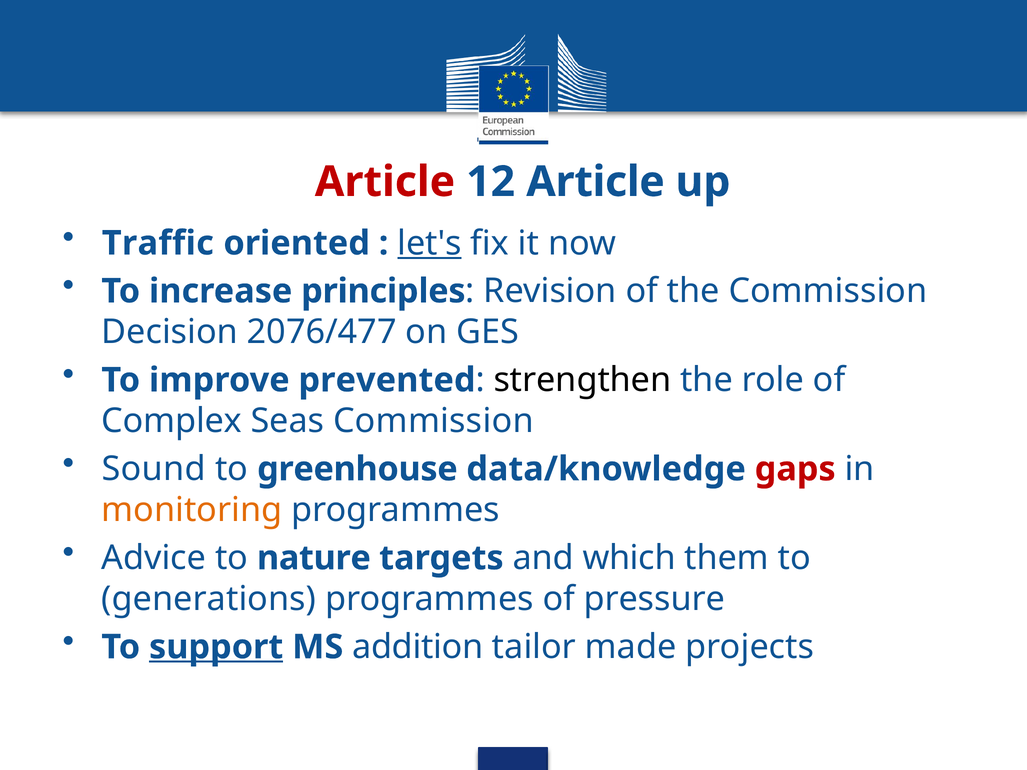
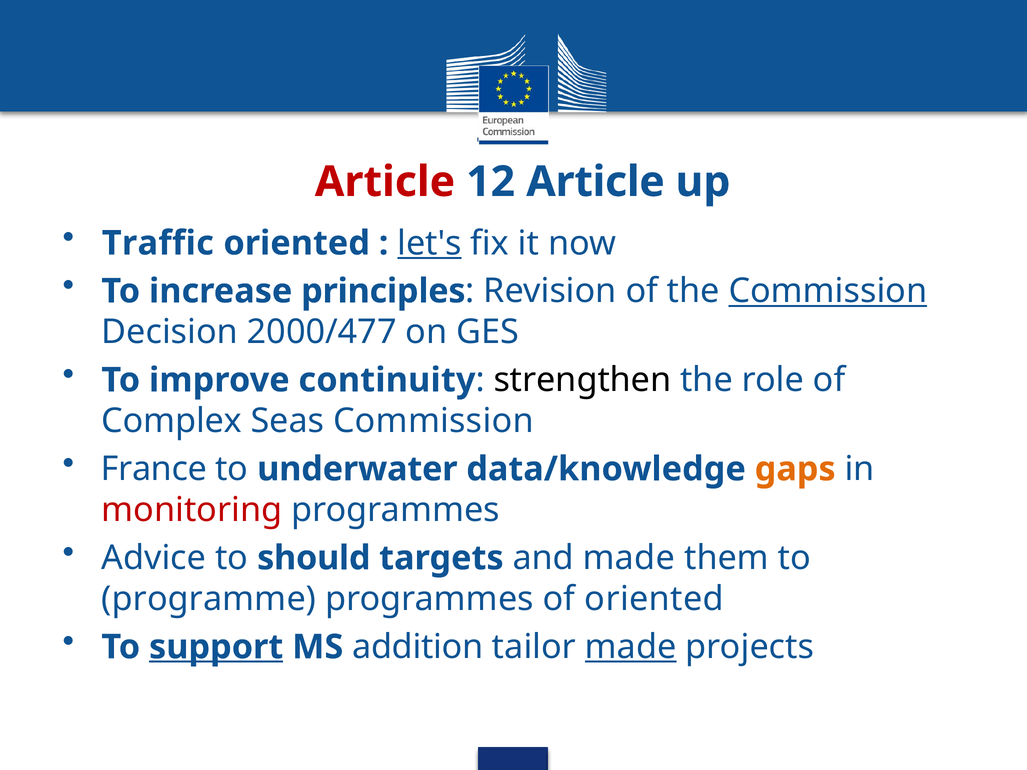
Commission underline: none -> present (828, 291)
2076/477: 2076/477 -> 2000/477 (322, 332)
prevented: prevented -> continuity (387, 380)
Sound: Sound -> France (154, 469)
greenhouse: greenhouse -> underwater (357, 469)
gaps colour: red -> orange (795, 469)
monitoring colour: orange -> red (192, 510)
nature: nature -> should (314, 558)
and which: which -> made (629, 558)
generations: generations -> programme (209, 599)
of pressure: pressure -> oriented (654, 599)
made underline: none -> present (631, 647)
